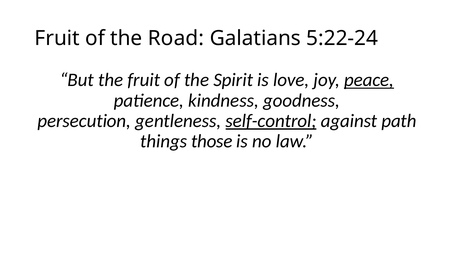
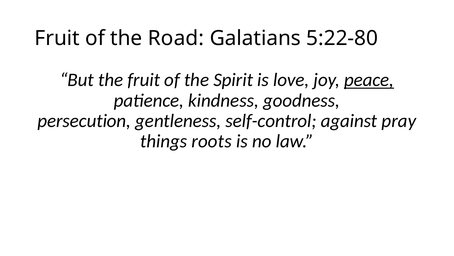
5:22-24: 5:22-24 -> 5:22-80 (342, 38)
self-control underline: present -> none (271, 121)
path: path -> pray (399, 121)
those: those -> roots (212, 141)
